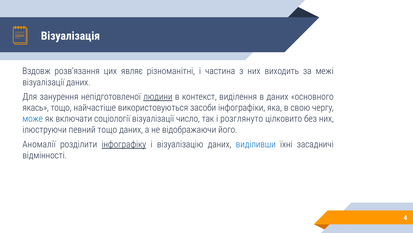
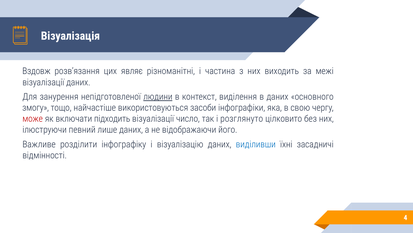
якась: якась -> змогу (36, 108)
може colour: blue -> red (33, 119)
соціології: соціології -> підходить (112, 119)
певний тощо: тощо -> лише (107, 130)
Аномалії: Аномалії -> Важливе (39, 144)
інфографіку underline: present -> none (124, 144)
